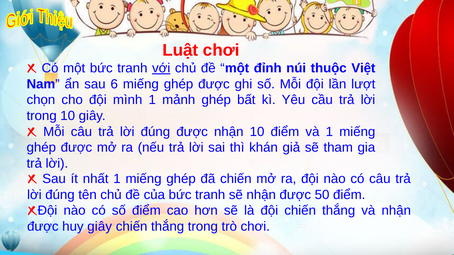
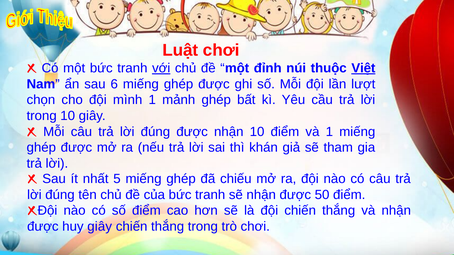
Việt underline: none -> present (363, 68)
nhất 1: 1 -> 5 (117, 179)
đã chiến: chiến -> chiếu (236, 179)
